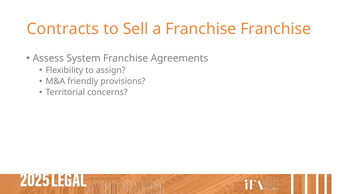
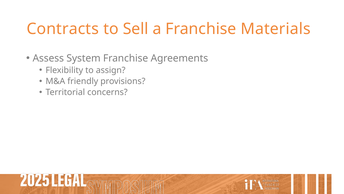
Franchise Franchise: Franchise -> Materials (276, 29)
